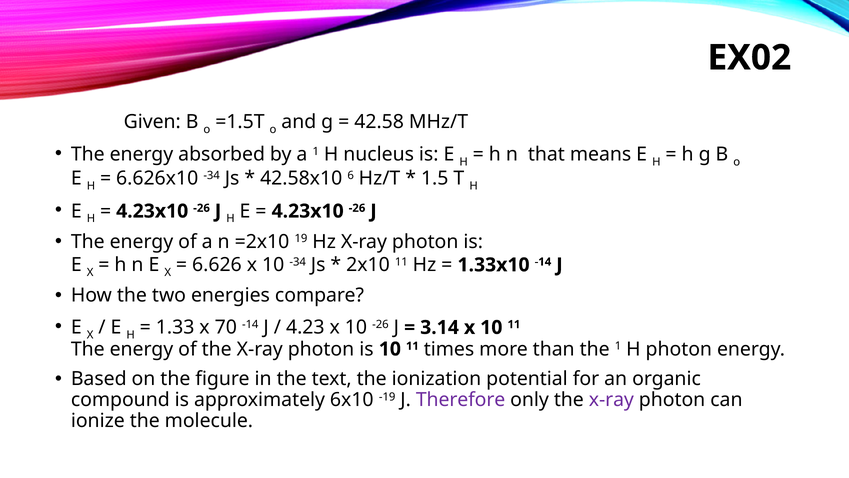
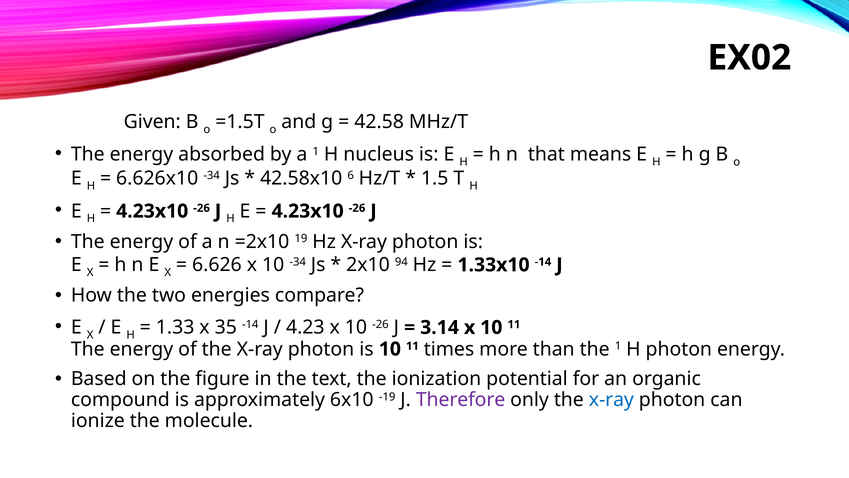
2x10 11: 11 -> 94 (401, 262)
70: 70 -> 35 (226, 327)
x-ray colour: purple -> blue (611, 400)
